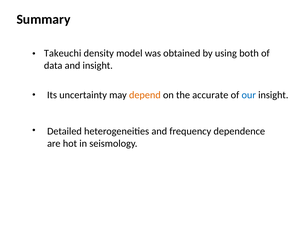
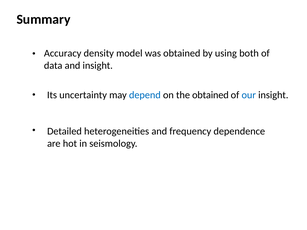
Takeuchi: Takeuchi -> Accuracy (63, 53)
depend colour: orange -> blue (145, 95)
the accurate: accurate -> obtained (210, 95)
